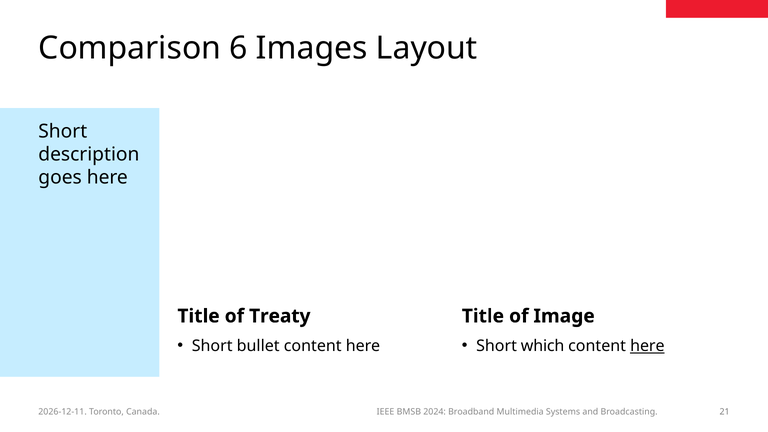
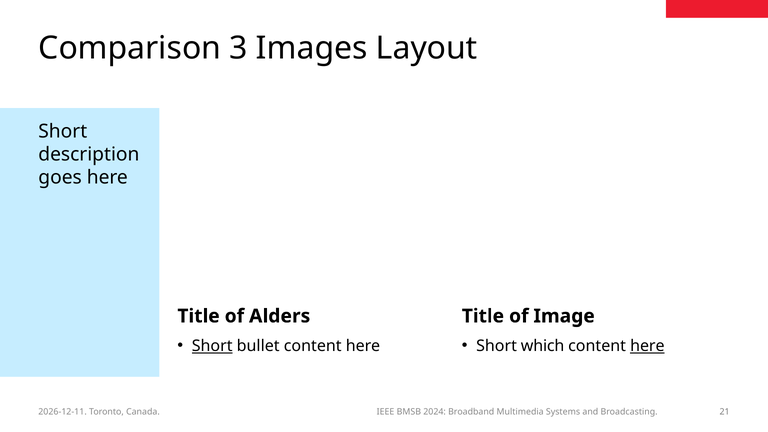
6: 6 -> 3 (239, 48)
Treaty: Treaty -> Alders (280, 316)
Short underline: none -> present (212, 346)
